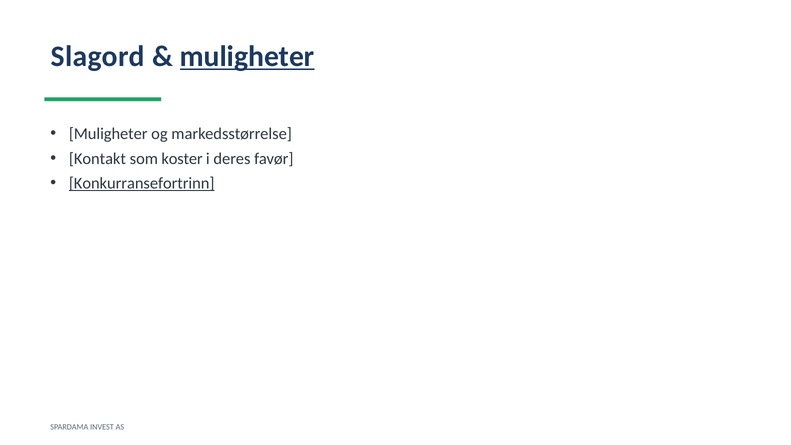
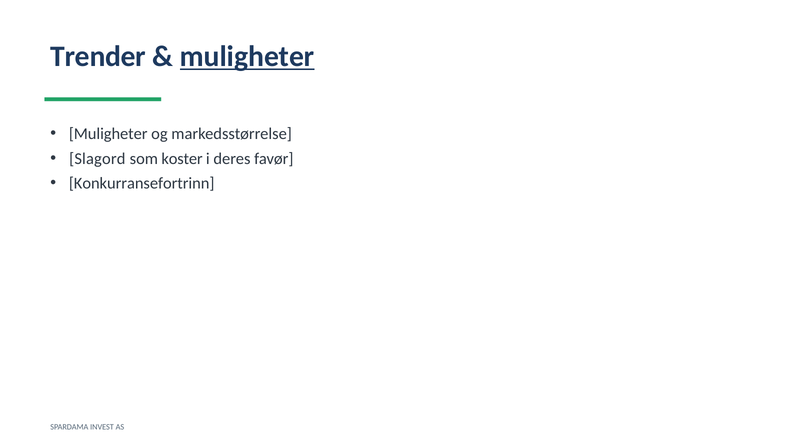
Slagord: Slagord -> Trender (98, 56)
Kontakt: Kontakt -> Slagord (97, 159)
Konkurransefortrinn underline: present -> none (142, 183)
